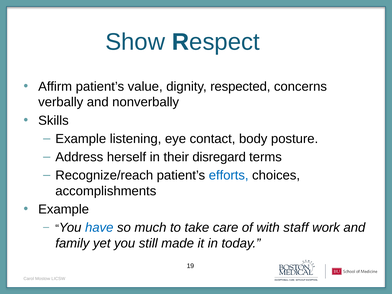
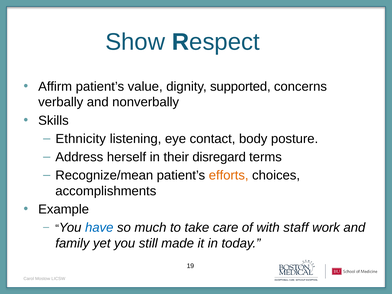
respected: respected -> supported (240, 86)
Example: Example -> Ethnicity (81, 139)
Recognize/reach: Recognize/reach -> Recognize/mean (104, 175)
efforts colour: blue -> orange (229, 175)
